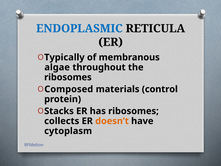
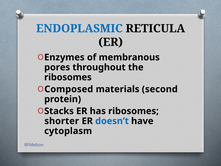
Typically: Typically -> Enzymes (64, 57)
algae: algae -> pores (57, 67)
control: control -> second (160, 89)
collects: collects -> shorter (62, 121)
doesn’t colour: orange -> blue (112, 121)
